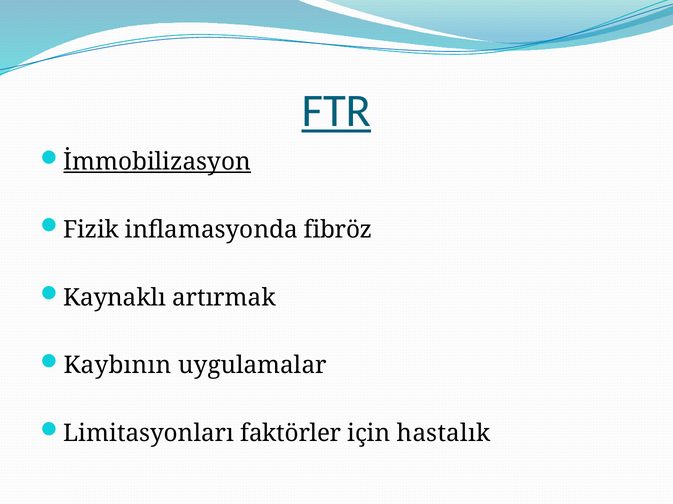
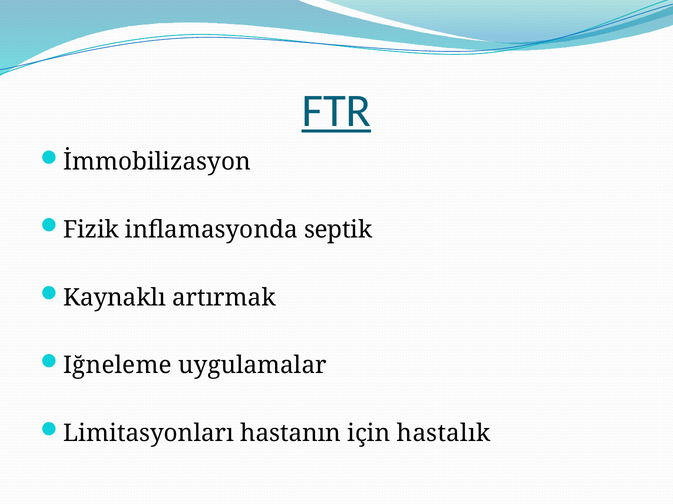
İmmobilizasyon underline: present -> none (157, 162)
fibröz: fibröz -> septik (338, 230)
Kaybının: Kaybının -> Iğneleme (118, 366)
faktörler: faktörler -> hastanın (291, 434)
